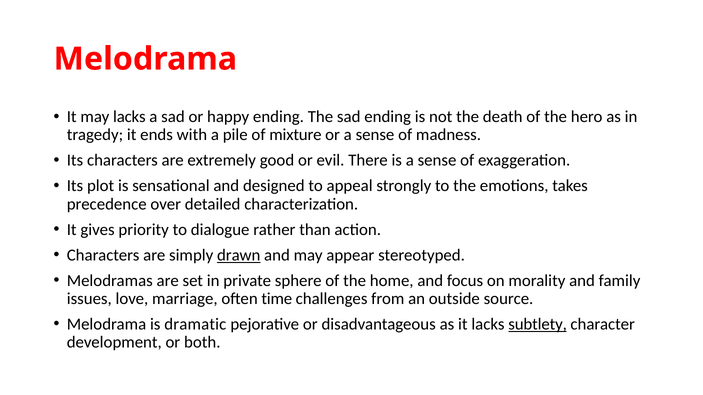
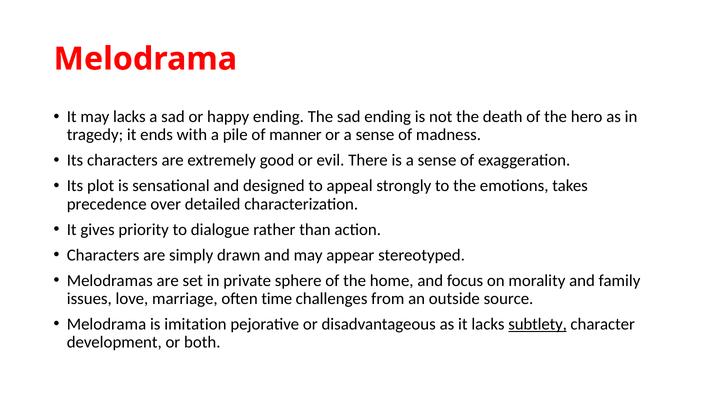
mixture: mixture -> manner (295, 135)
drawn underline: present -> none (239, 255)
dramatic: dramatic -> imitation (195, 325)
